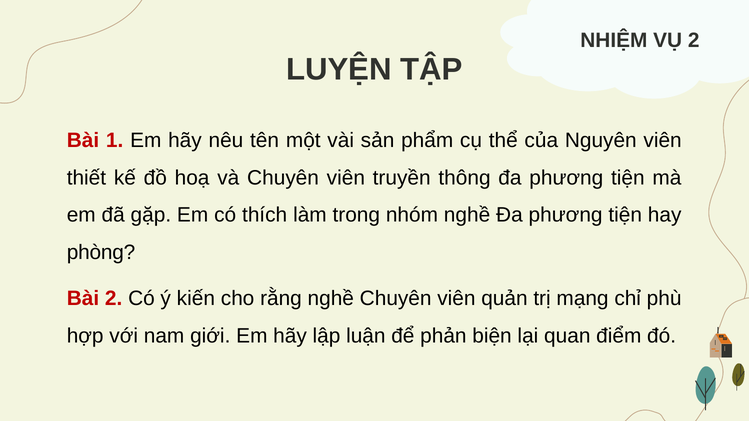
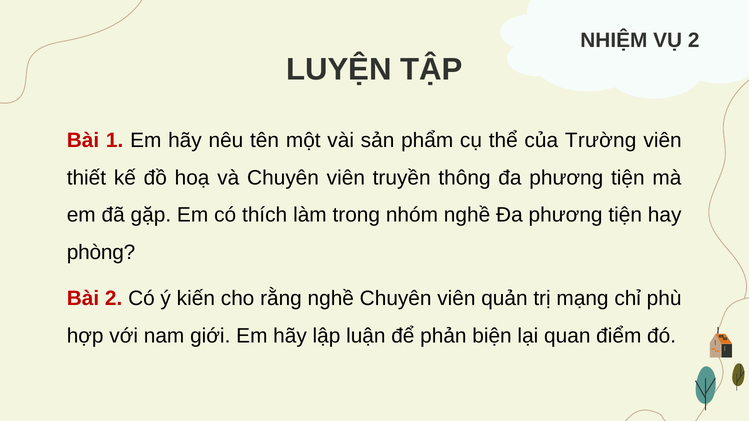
Nguyên: Nguyên -> Trường (601, 140)
